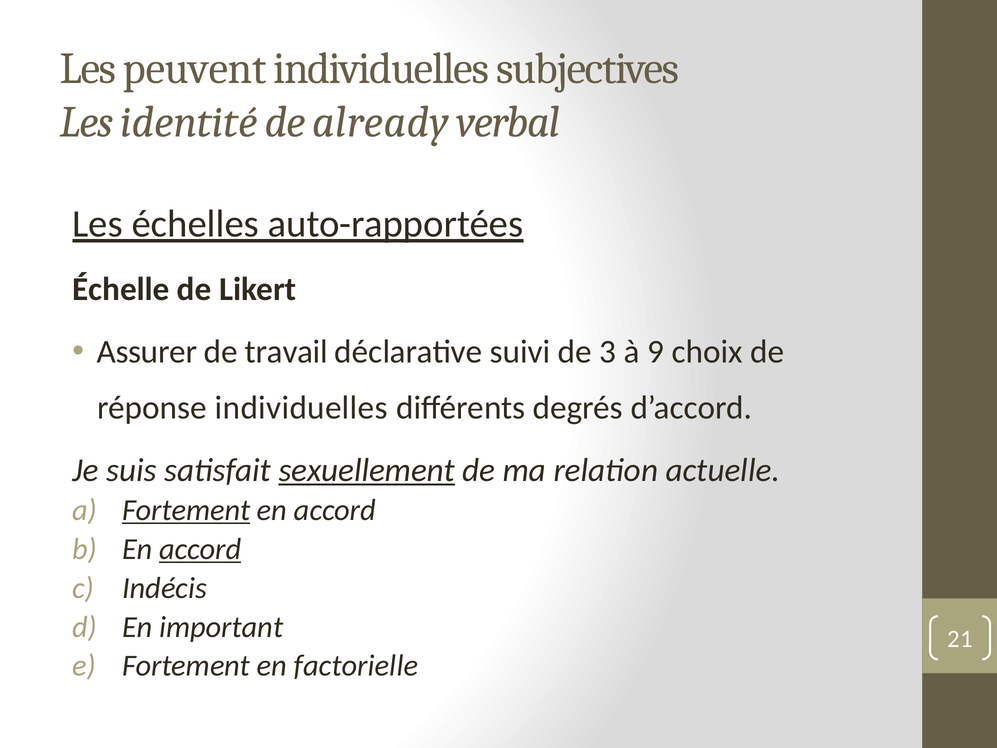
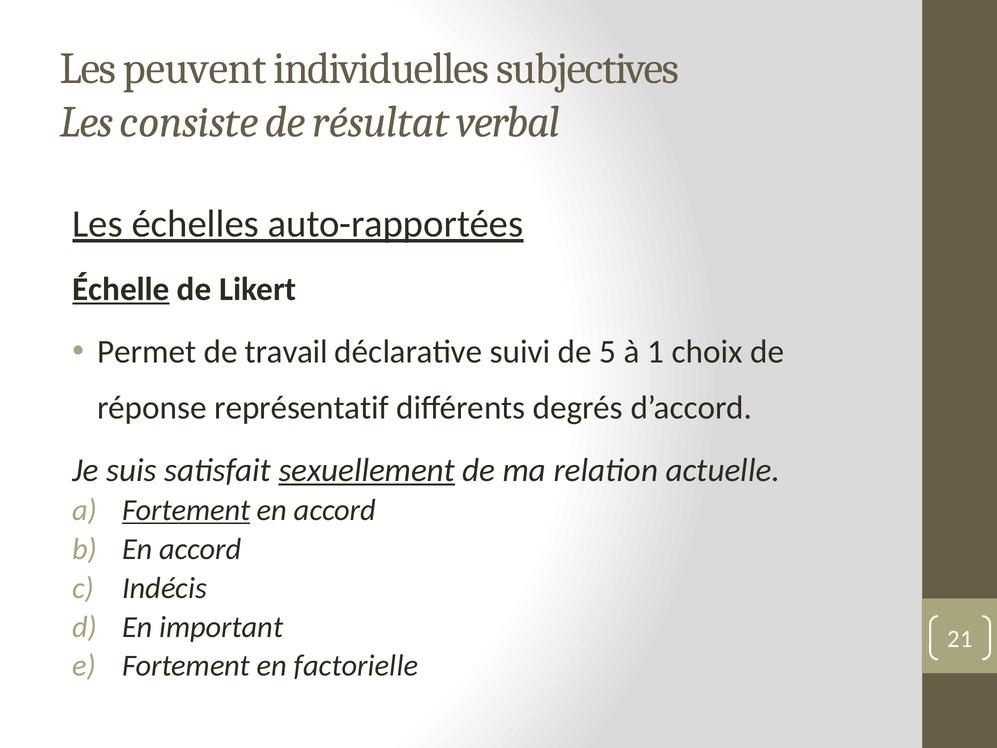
identité: identité -> consiste (189, 122)
already: already -> résultat (381, 122)
Échelle underline: none -> present (121, 289)
Assurer: Assurer -> Permet (147, 352)
3: 3 -> 5 (608, 352)
9: 9 -> 1 (656, 352)
réponse individuelles: individuelles -> représentatif (302, 408)
accord underline: present -> none (200, 549)
